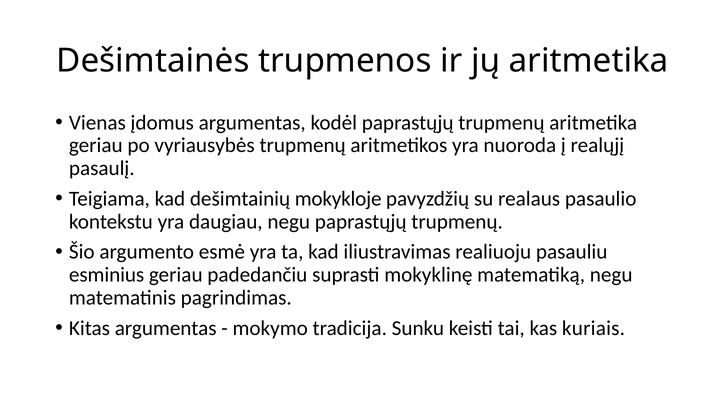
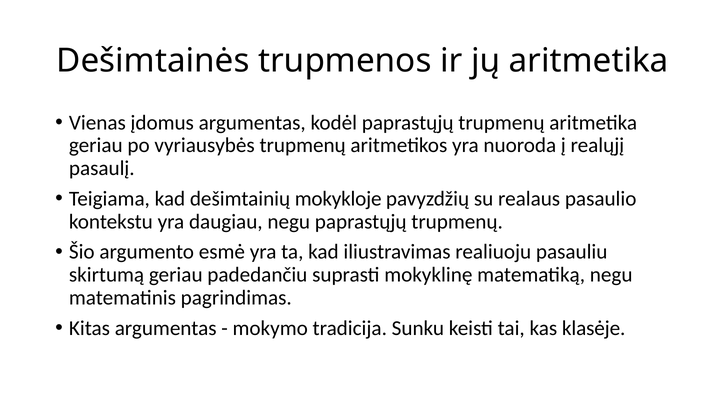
esminius: esminius -> skirtumą (107, 275)
kuriais: kuriais -> klasėje (594, 328)
